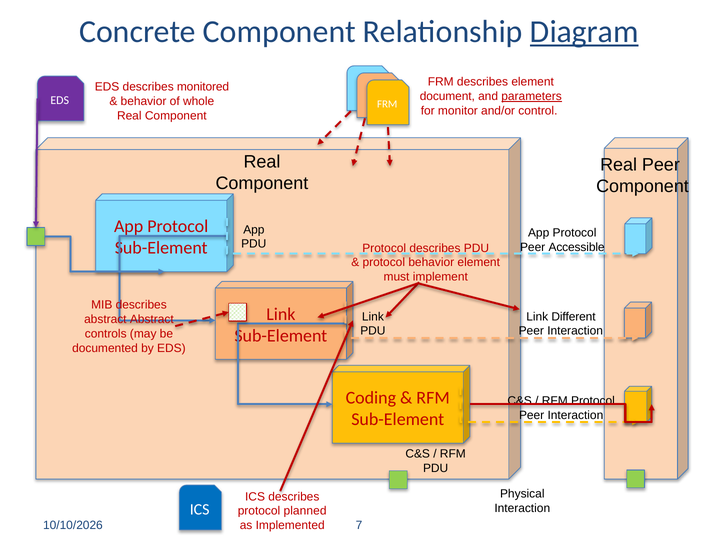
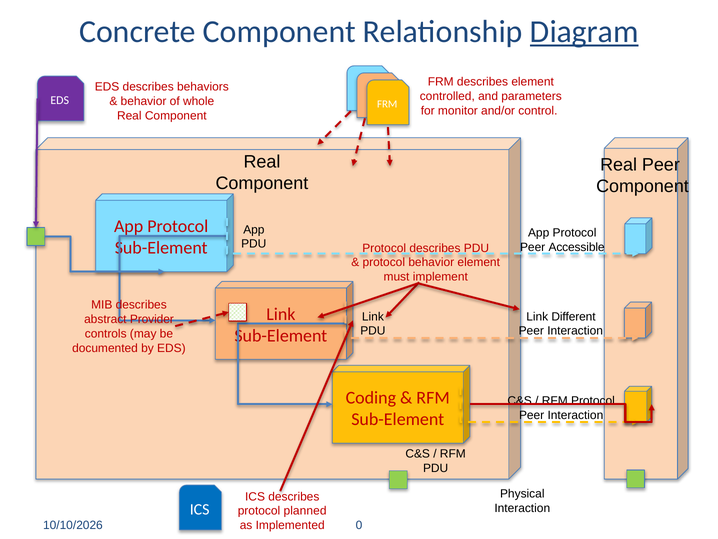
monitored: monitored -> behaviors (203, 87)
document: document -> controlled (447, 96)
parameters underline: present -> none (532, 96)
abstract Abstract: Abstract -> Provider (152, 319)
7: 7 -> 0 (359, 525)
